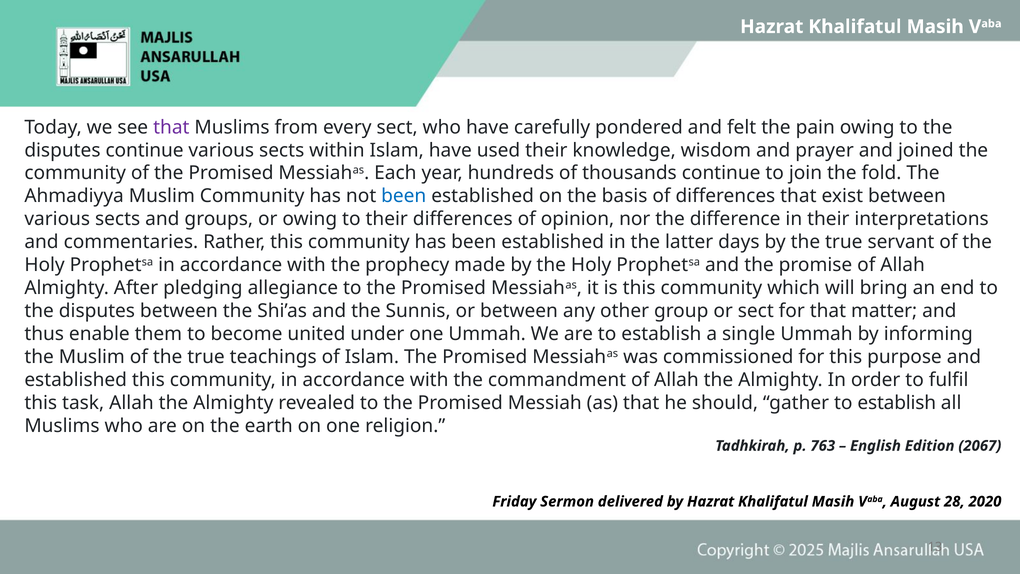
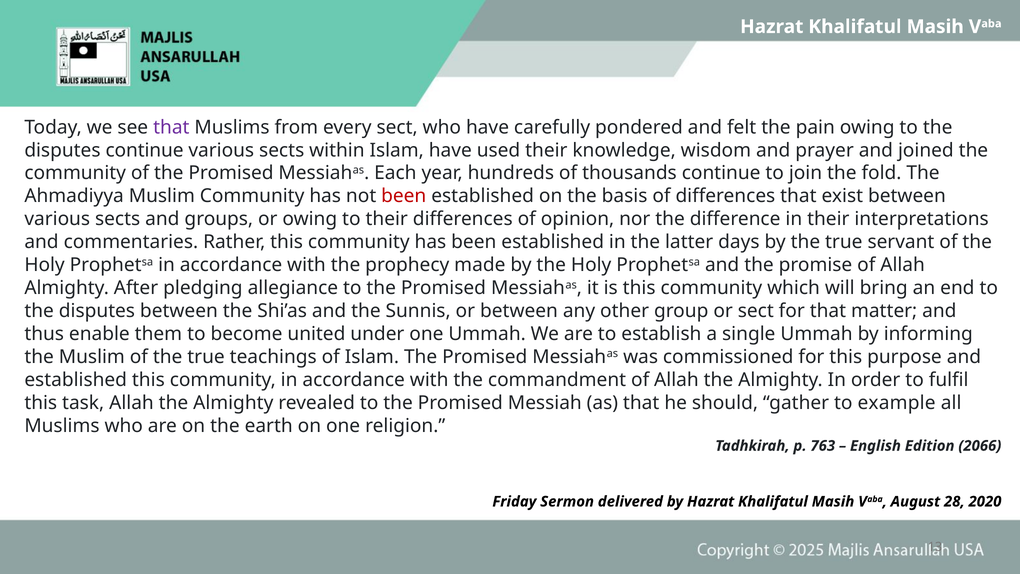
been colour: blue -> red (404, 196)
gather to establish: establish -> example (897, 403)
2067: 2067 -> 2066 (980, 446)
